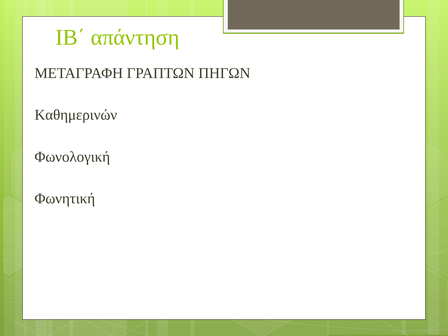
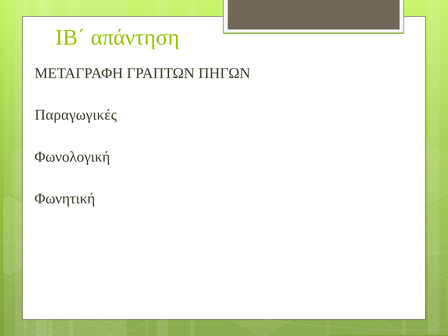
Καθημερινών: Καθημερινών -> Παραγωγικές (76, 115)
